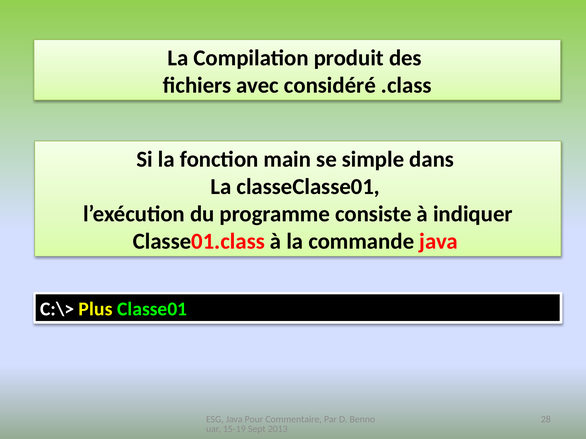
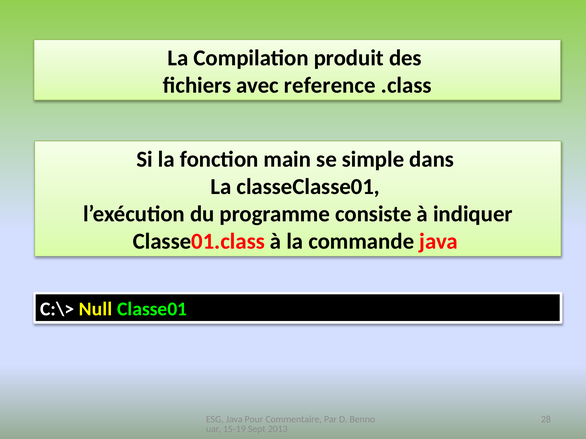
considéré: considéré -> reference (330, 85)
Plus: Plus -> Null (96, 310)
